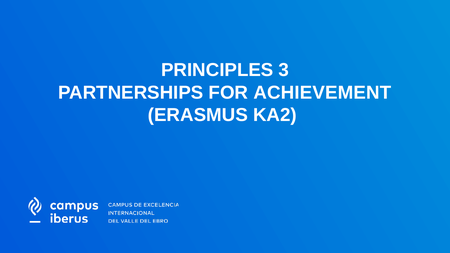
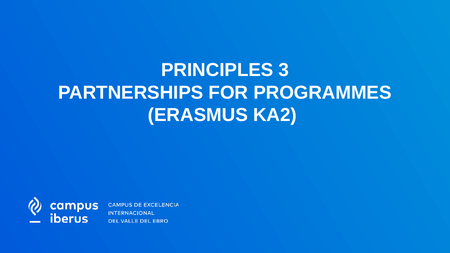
ACHIEVEMENT: ACHIEVEMENT -> PROGRAMMES (322, 93)
